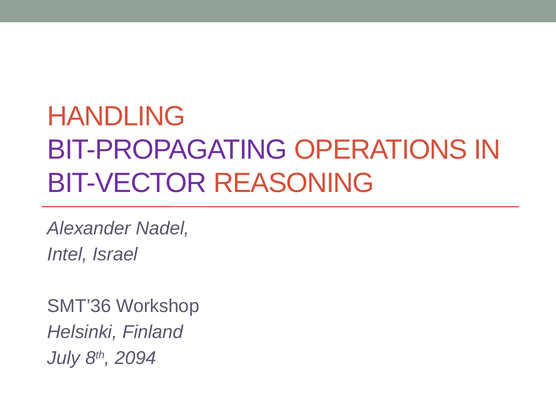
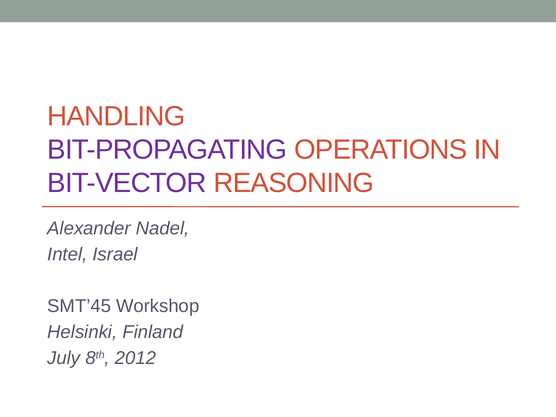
SMT’36: SMT’36 -> SMT’45 (79, 306)
2094: 2094 -> 2012 (135, 358)
